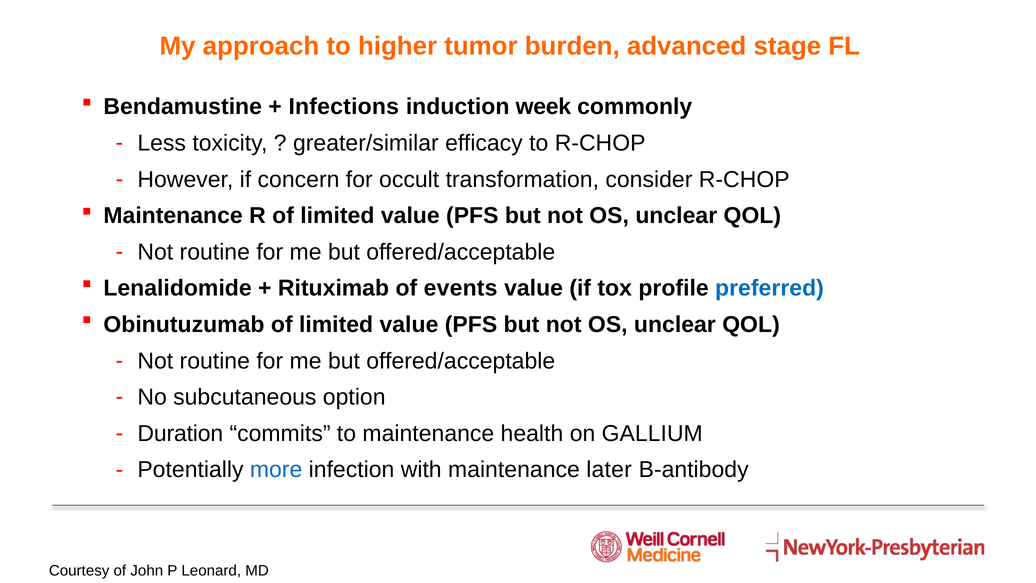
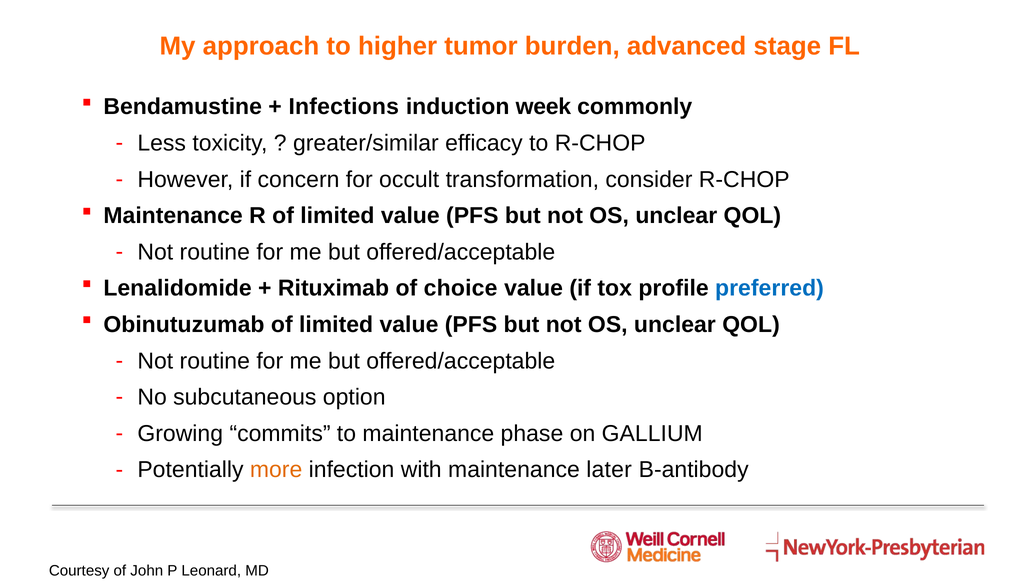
events: events -> choice (461, 288)
Duration: Duration -> Growing (180, 433)
health: health -> phase (532, 433)
more colour: blue -> orange (276, 470)
